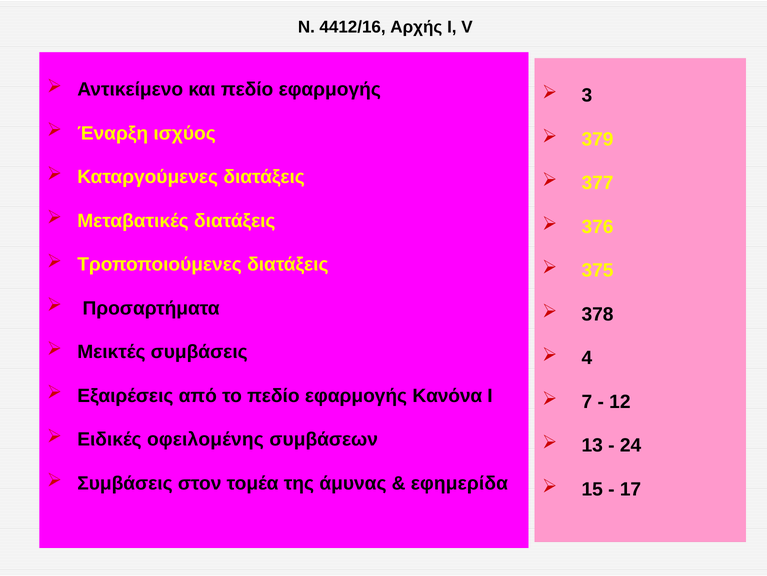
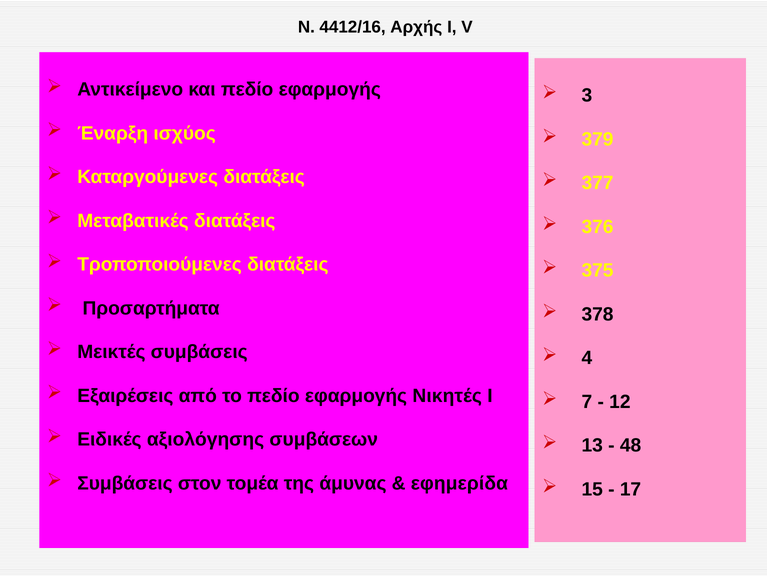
Κανόνα: Κανόνα -> Νικητές (447, 395)
οφειλομένης: οφειλομένης -> αξιολόγησης (206, 439)
24: 24 -> 48 (631, 445)
